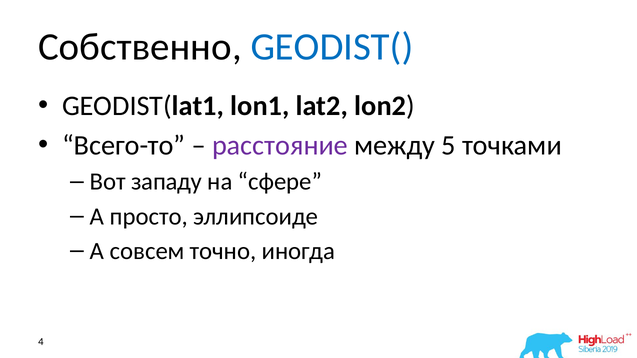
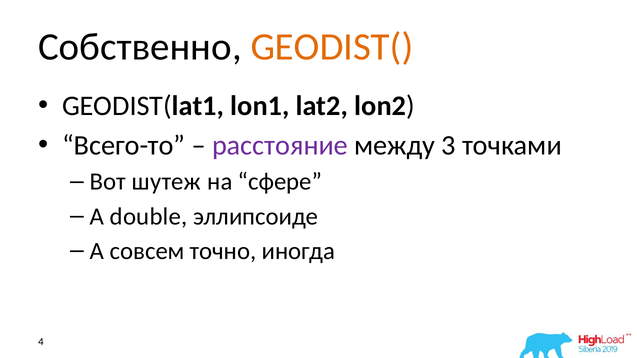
GEODIST( colour: blue -> orange (332, 47)
5: 5 -> 3 (449, 145)
западу: западу -> шутеж (166, 182)
просто: просто -> double (149, 217)
